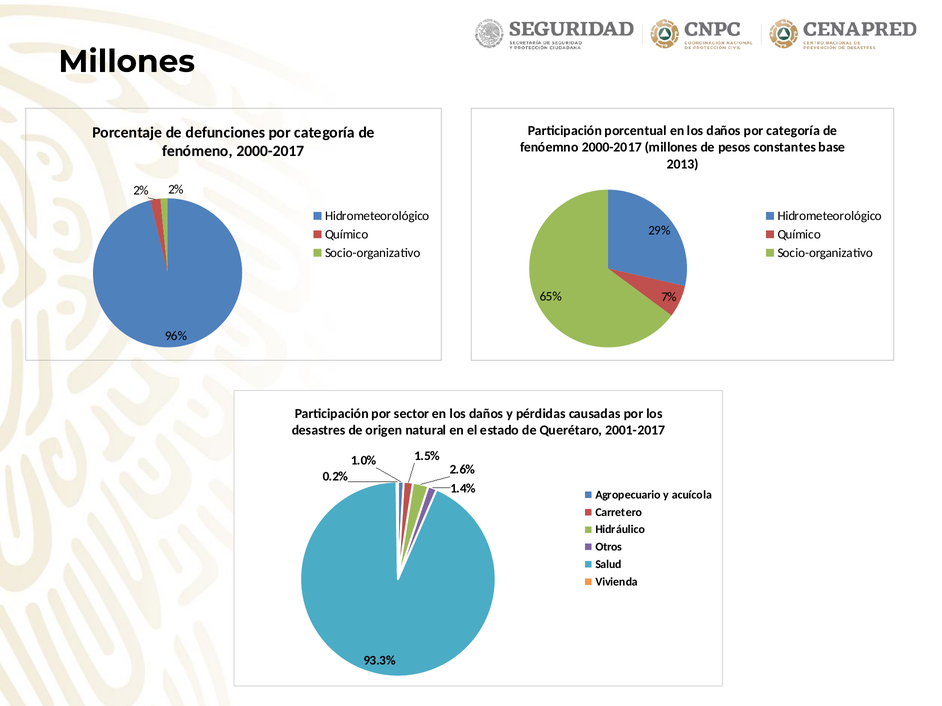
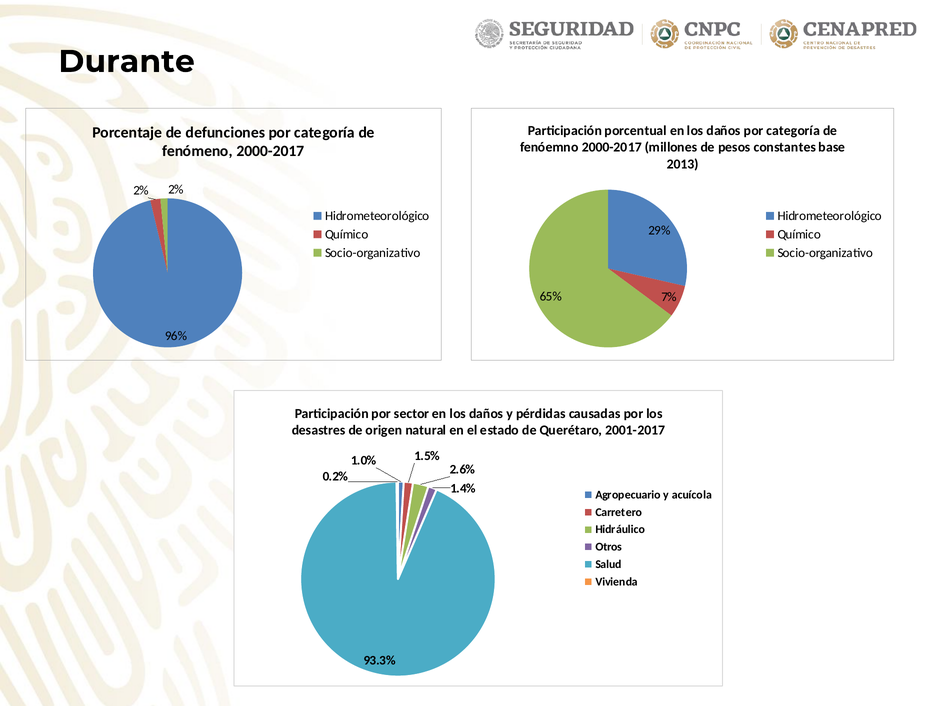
Millones: Millones -> Durante (127, 62)
